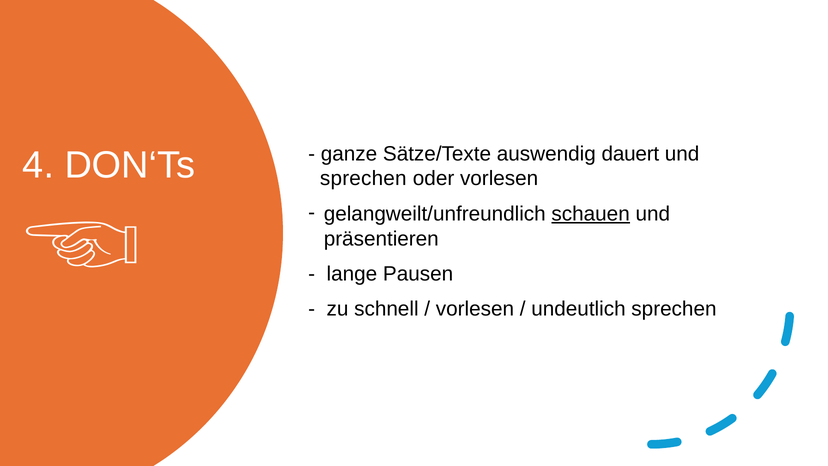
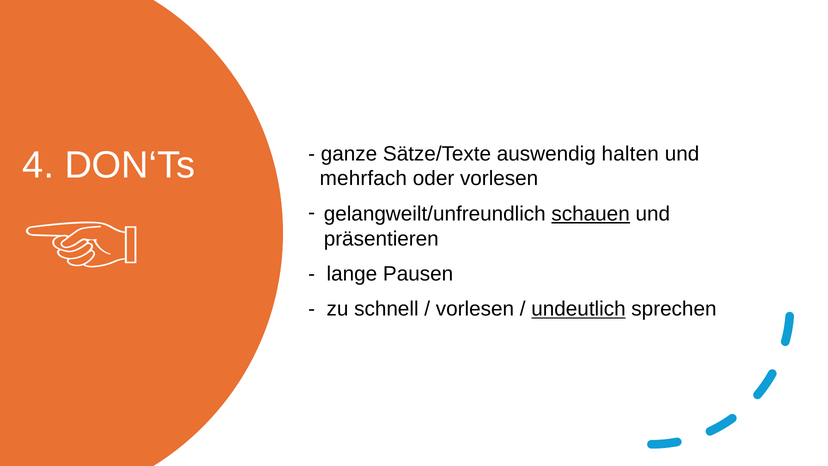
dauert: dauert -> halten (630, 154)
sprechen: sprechen -> mehrfach (363, 179)
undeutlich underline: none -> present (578, 309)
